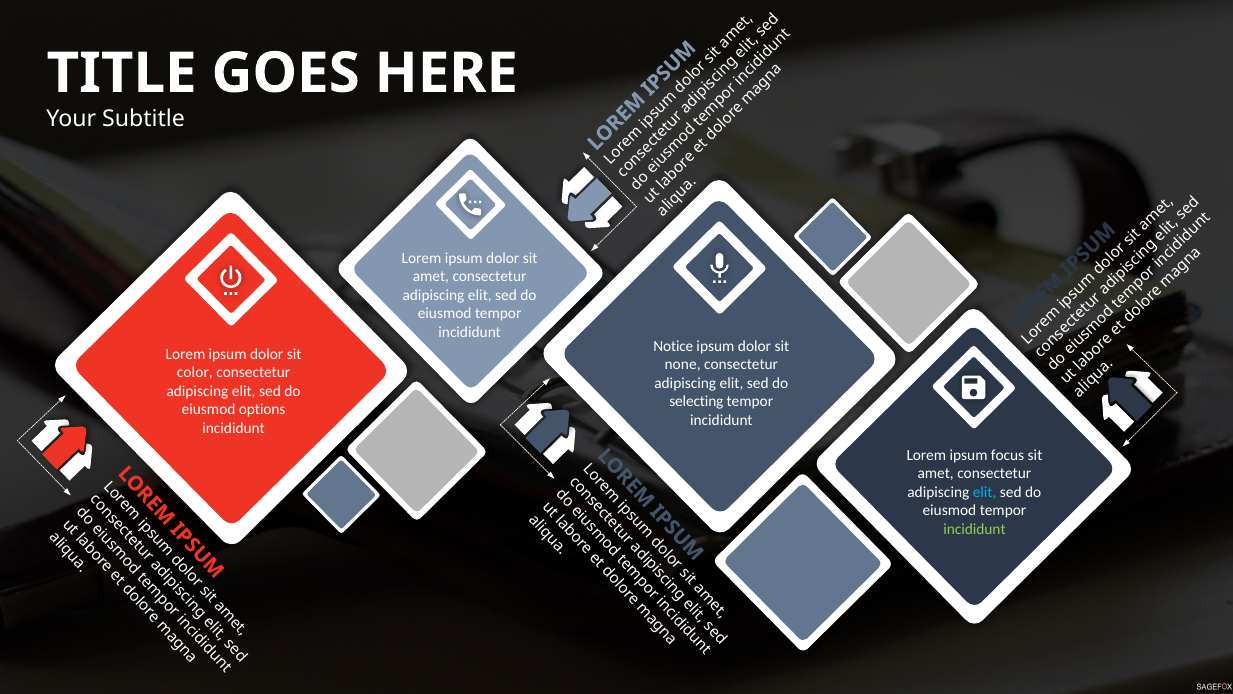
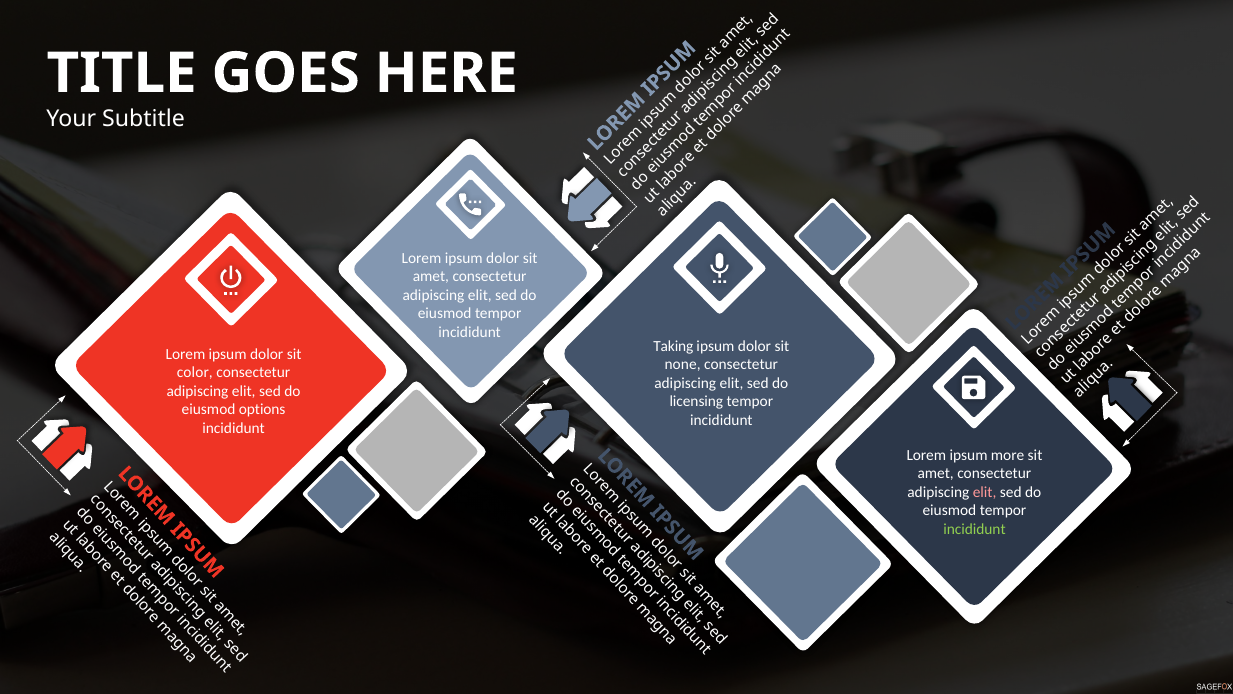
Notice: Notice -> Taking (673, 346)
selecting: selecting -> licensing (696, 402)
focus: focus -> more (1008, 455)
elit colour: light blue -> pink (985, 492)
